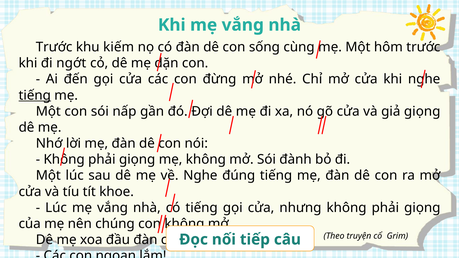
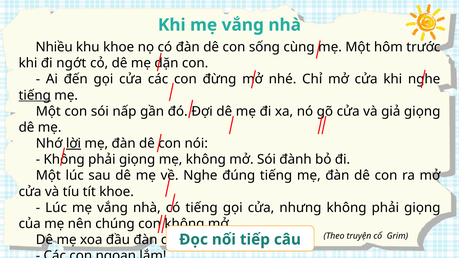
Trước: Trước -> Nhiều (54, 47)
khu kiếm: kiếm -> khoe (119, 47)
lời underline: none -> present (73, 144)
